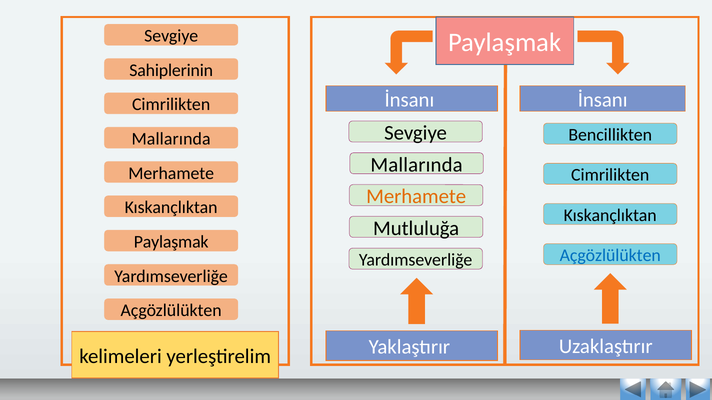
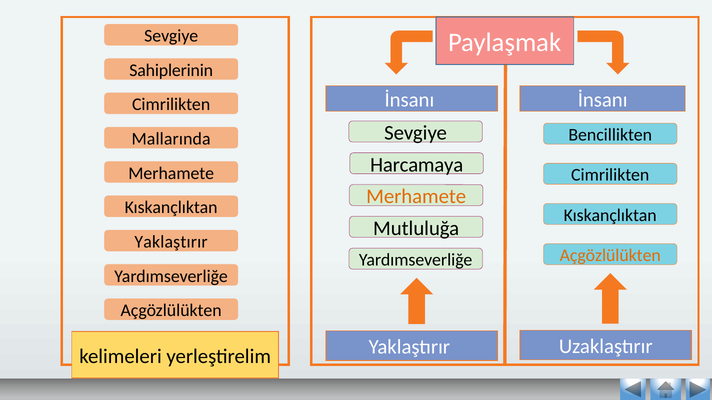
Mallarında: Mallarında -> Harcamaya (417, 165)
Paylaşmak: Paylaşmak -> Yaklaştırır (171, 242)
Açgözlülükten colour: blue -> orange (610, 256)
